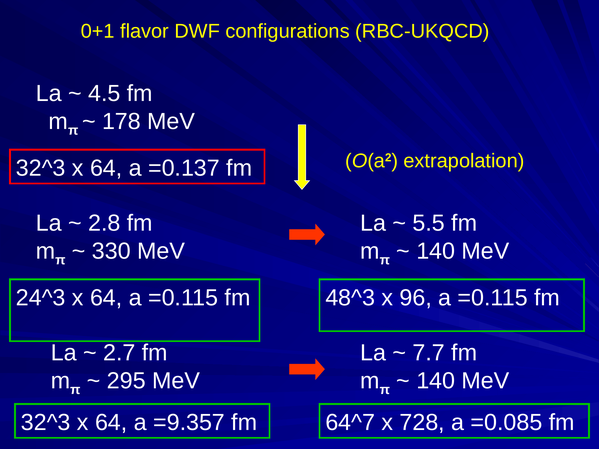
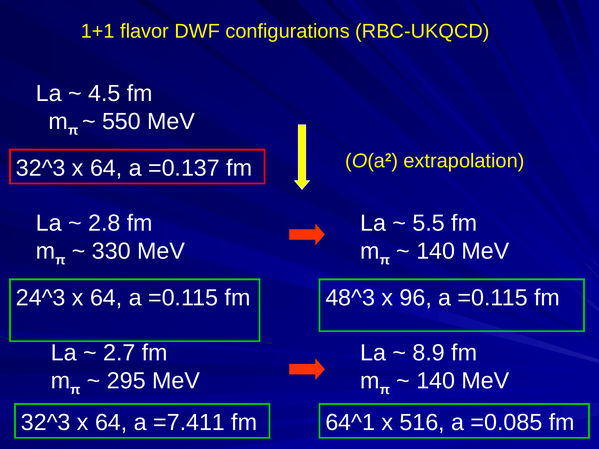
0+1: 0+1 -> 1+1 (98, 31)
178: 178 -> 550 (121, 121)
7.7: 7.7 -> 8.9 (429, 353)
=9.357: =9.357 -> =7.411 (189, 423)
64^7: 64^7 -> 64^1 (350, 423)
728: 728 -> 516 (422, 423)
